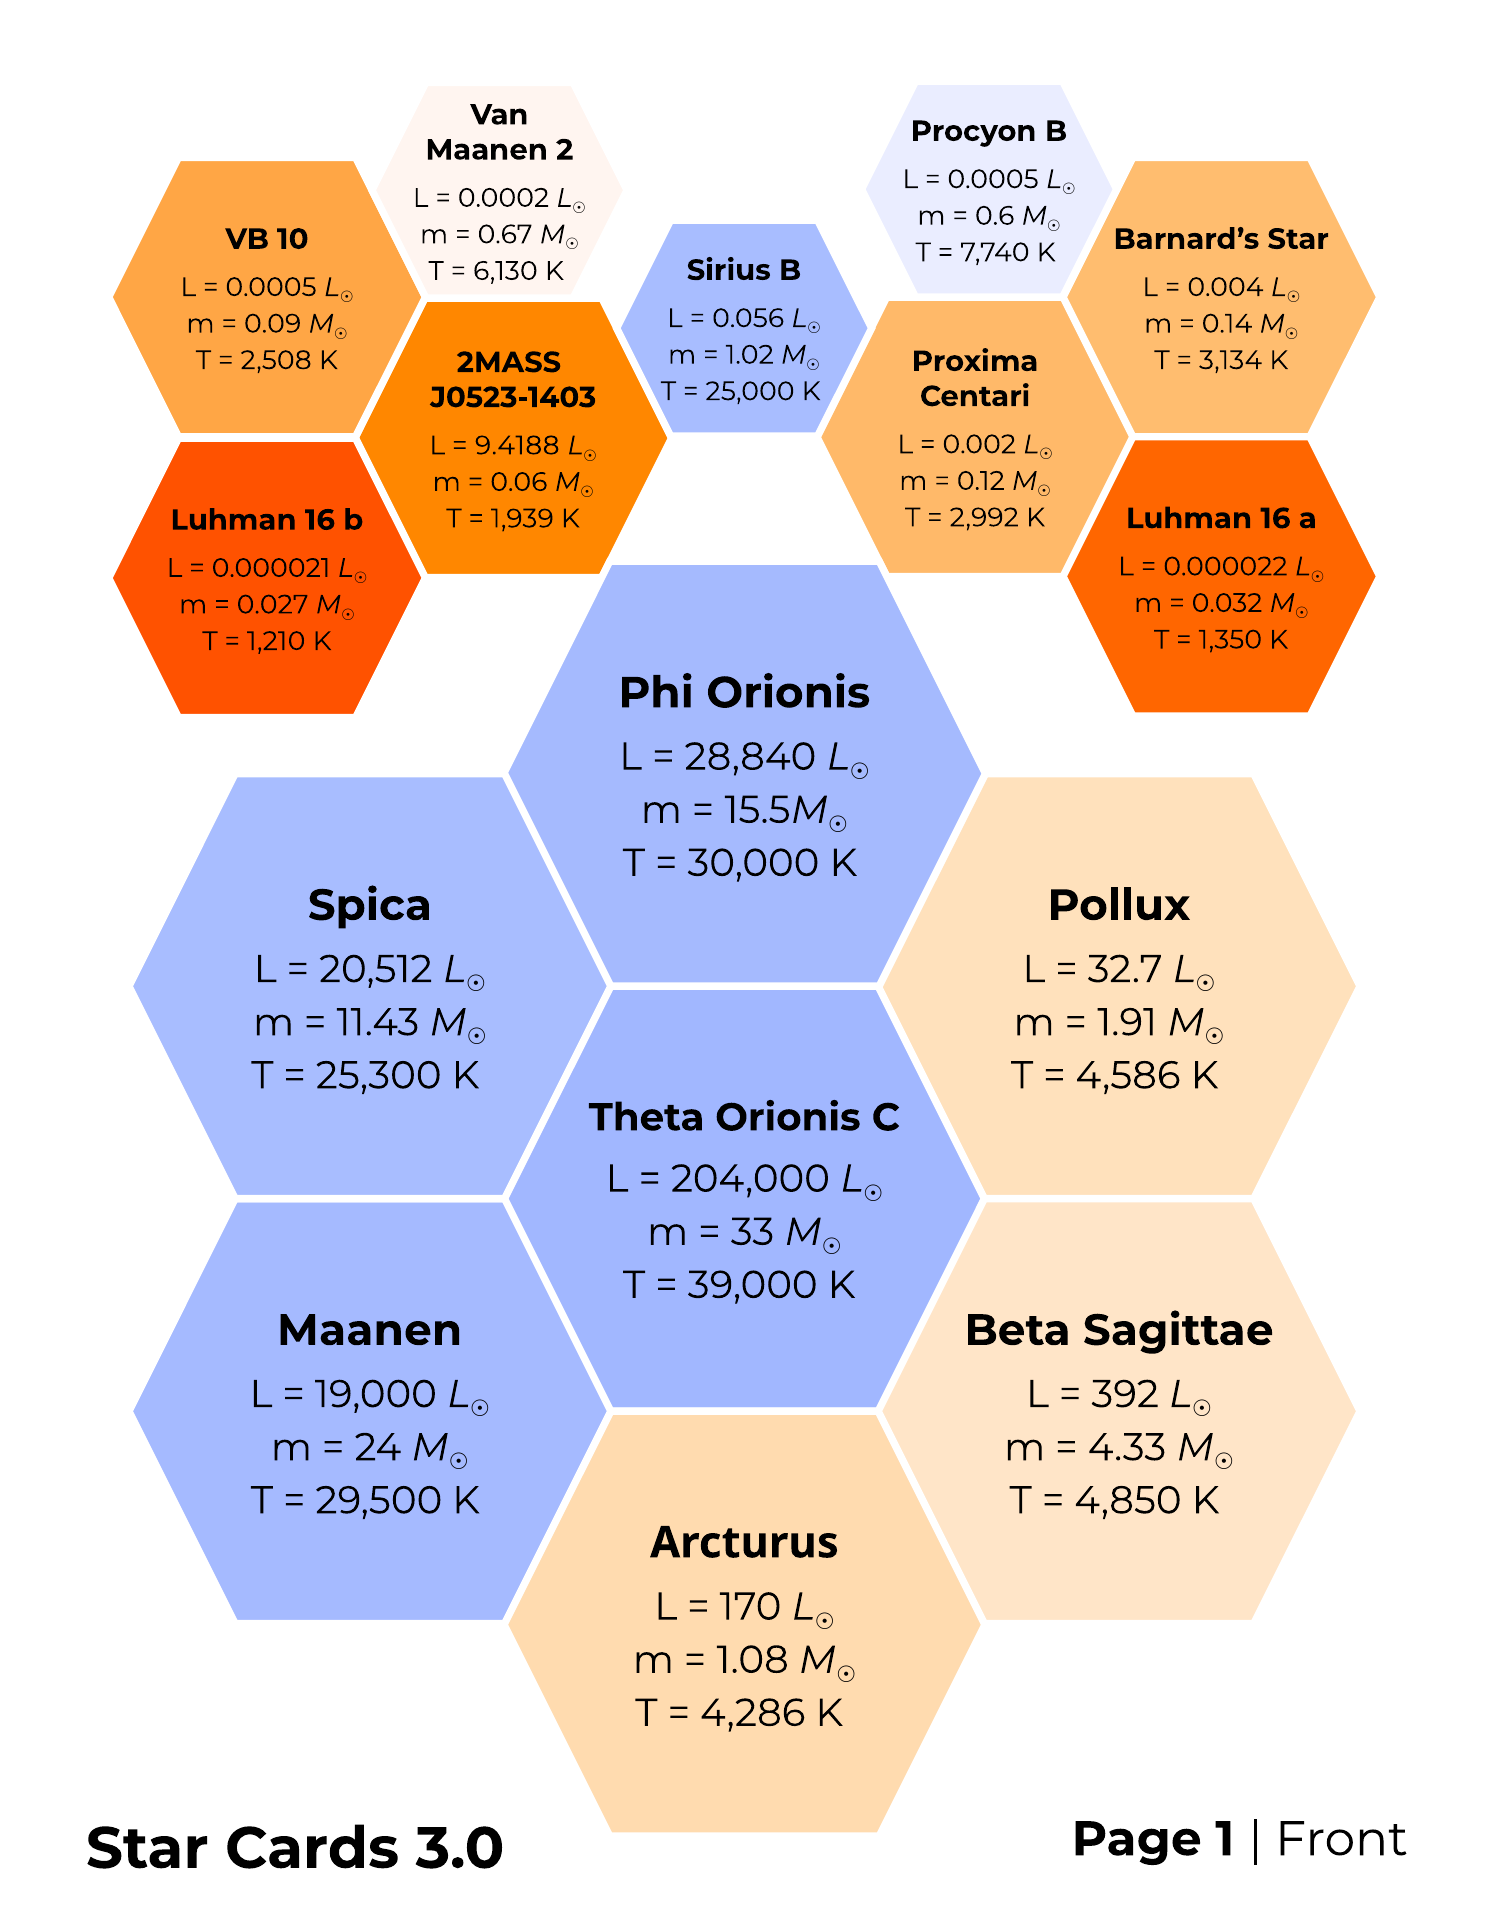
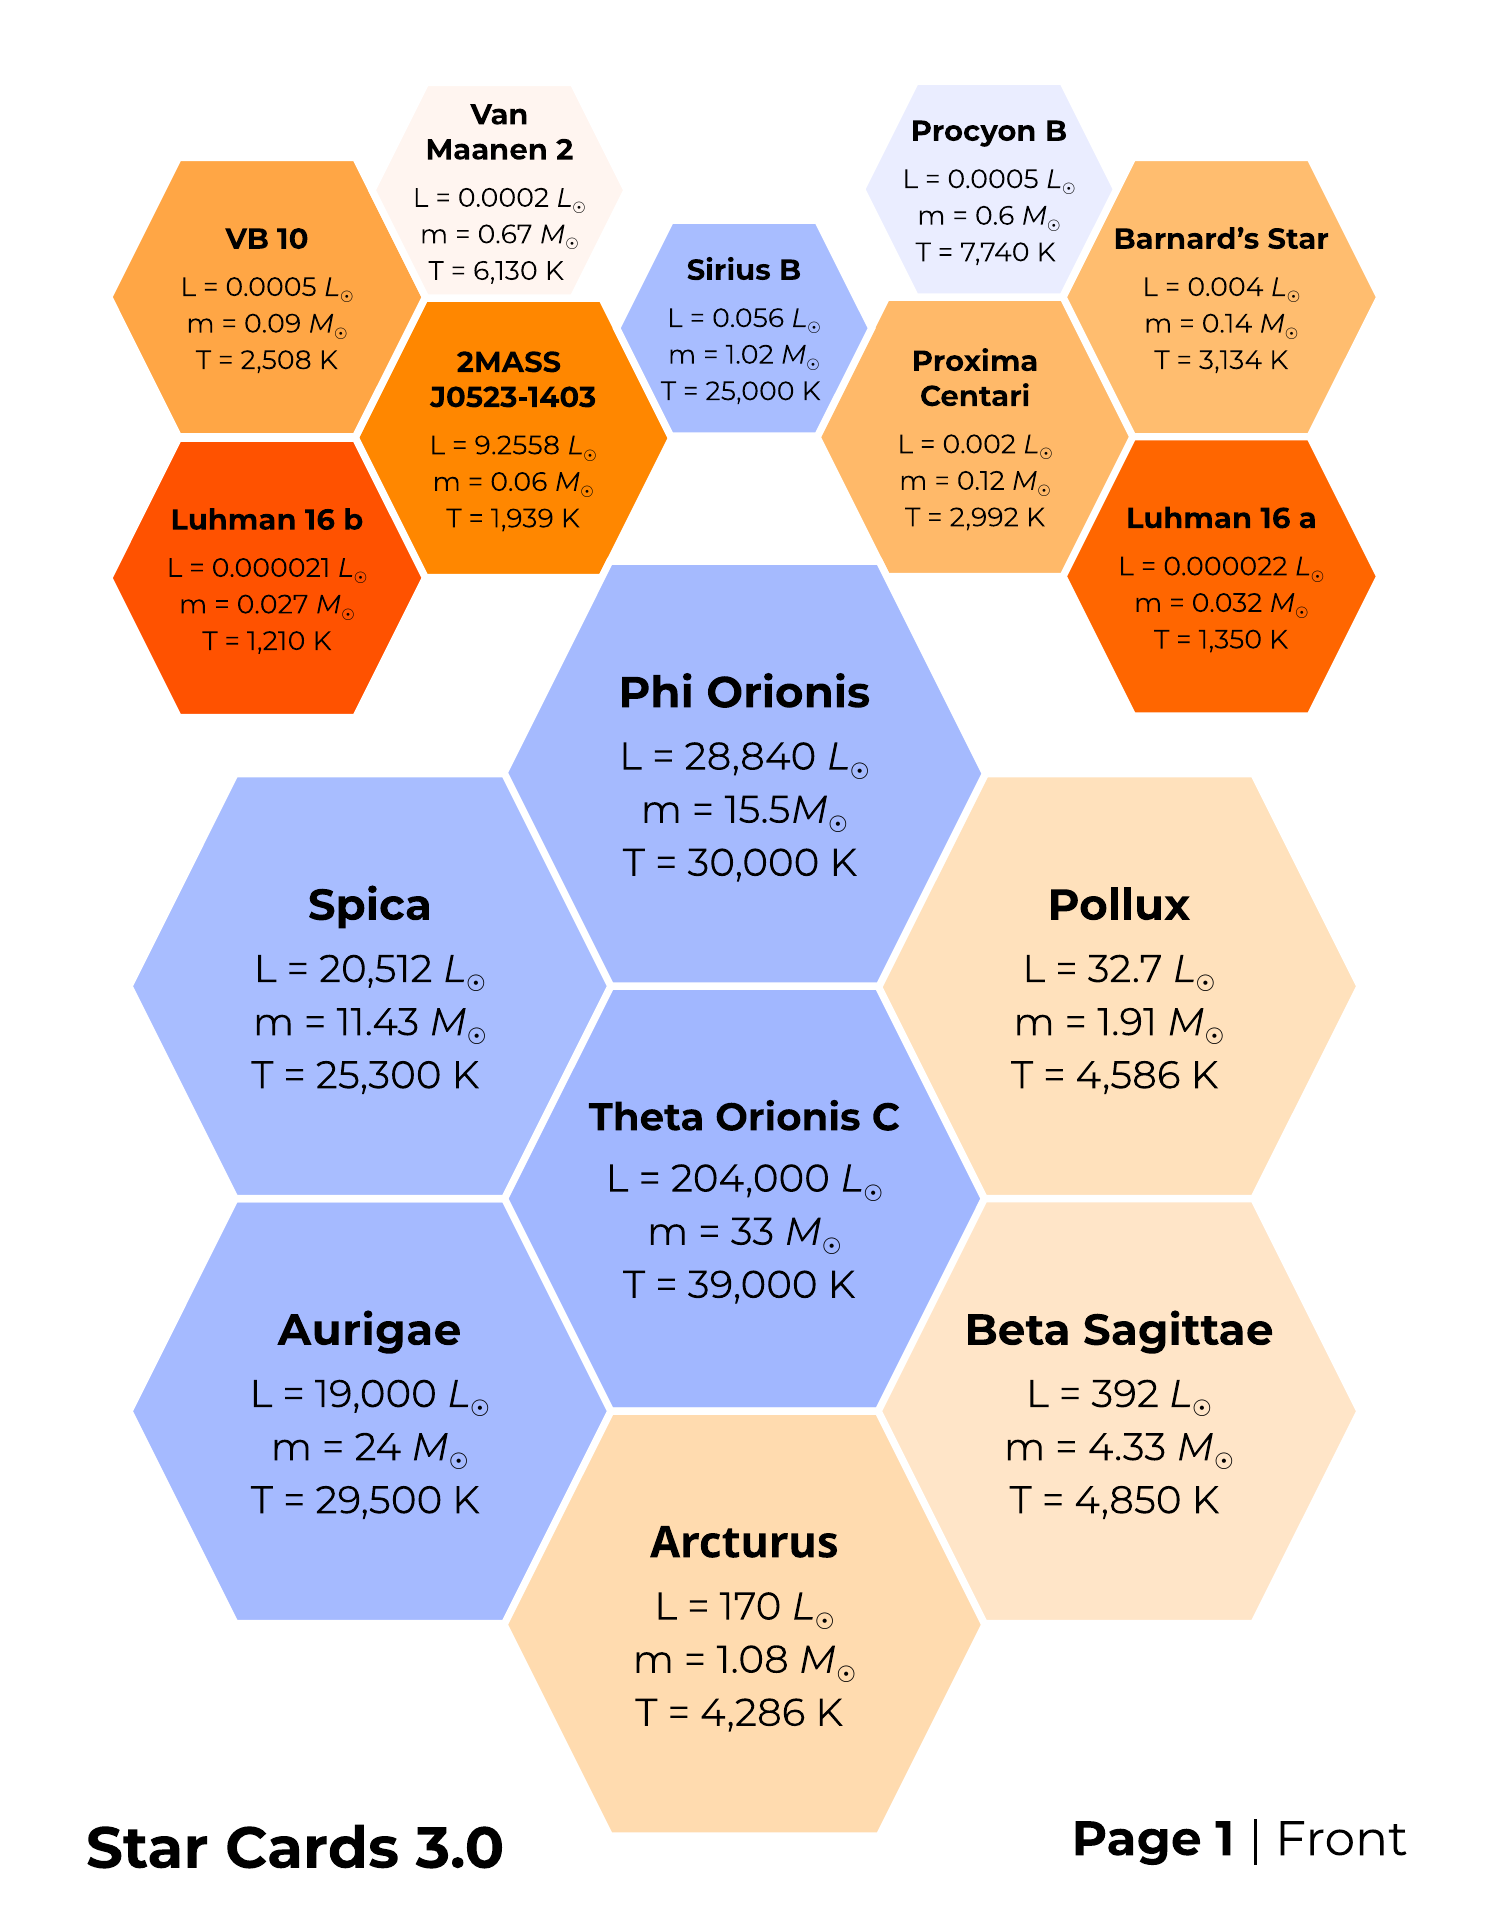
9.4188: 9.4188 -> 9.2558 (517, 446)
Maanen: Maanen -> Aurigae (370, 1330)
